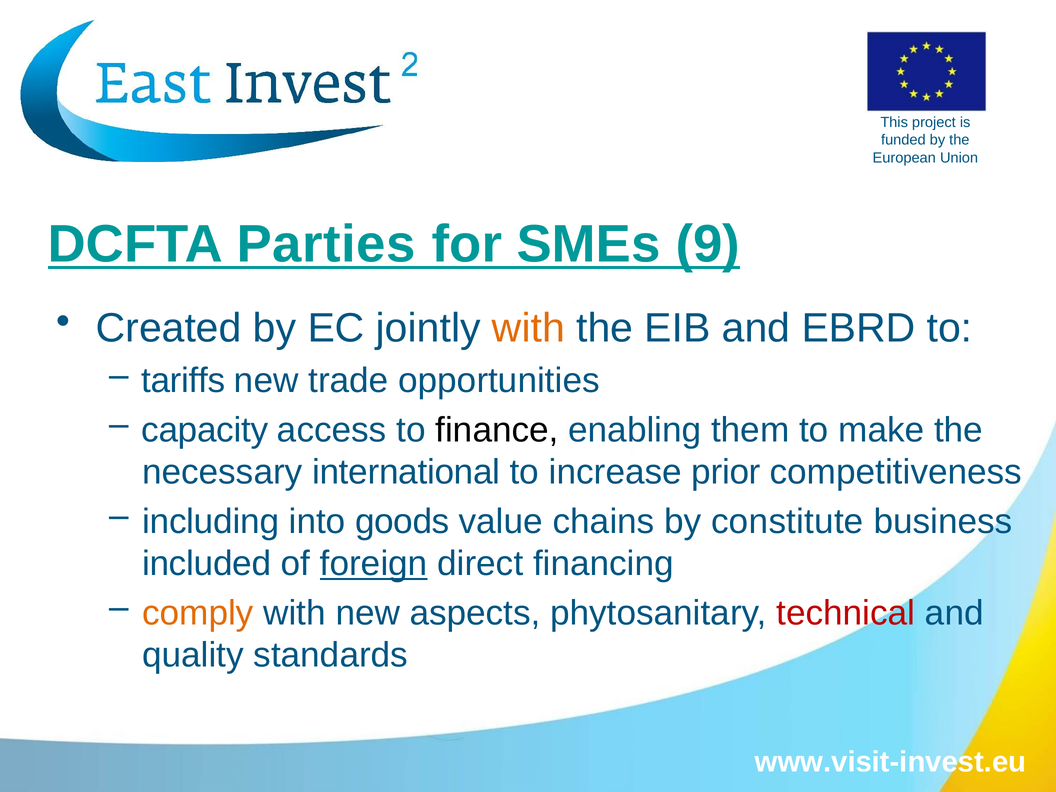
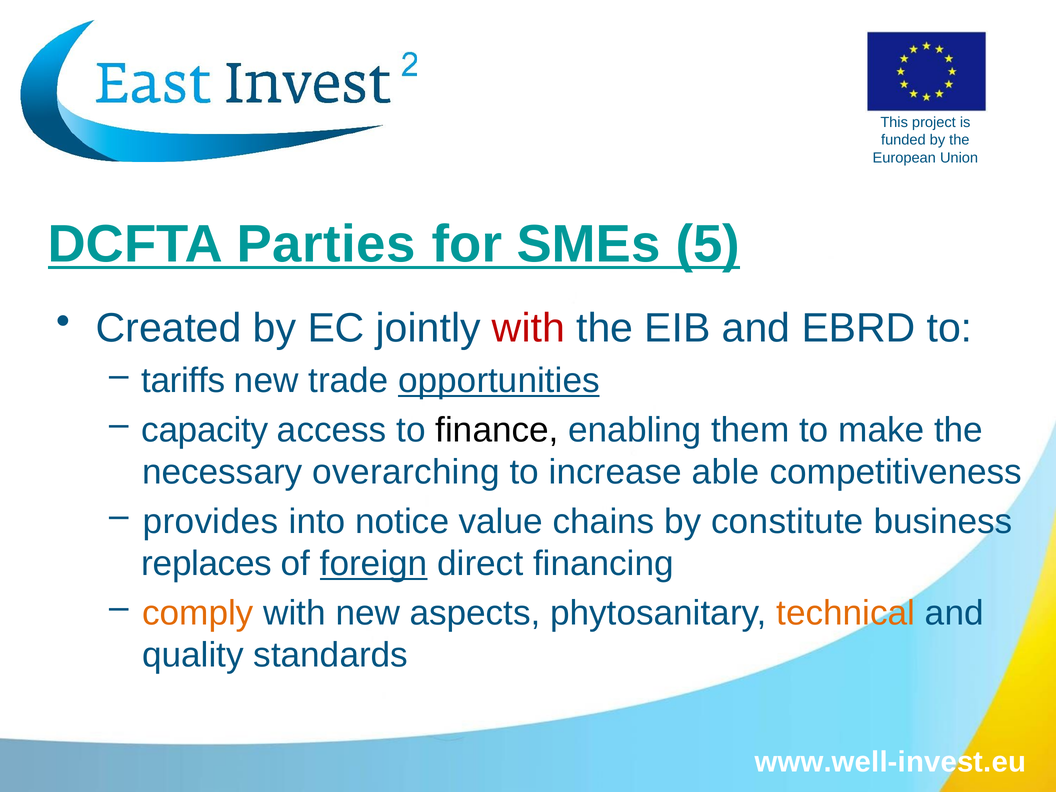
9: 9 -> 5 (708, 244)
with colour: orange -> red (528, 328)
opportunities underline: none -> present (499, 381)
international: international -> overarching (406, 472)
prior: prior -> able (726, 472)
including: including -> provides (210, 522)
goods: goods -> notice (402, 522)
included: included -> replaces (207, 564)
technical colour: red -> orange (846, 613)
www.visit-invest.eu: www.visit-invest.eu -> www.well-invest.eu (890, 762)
